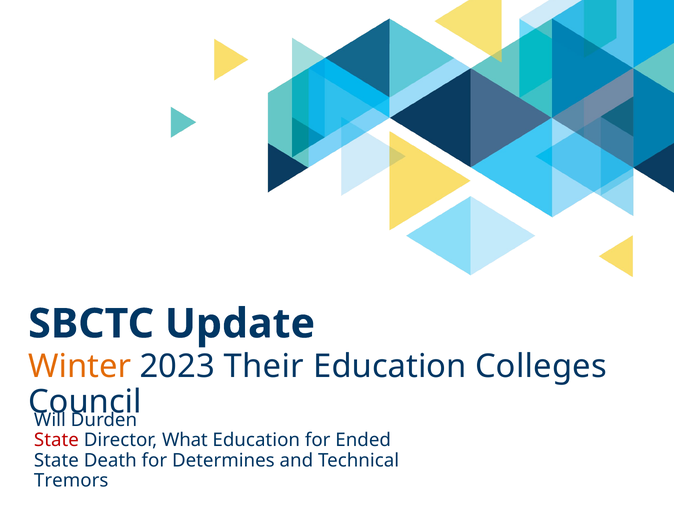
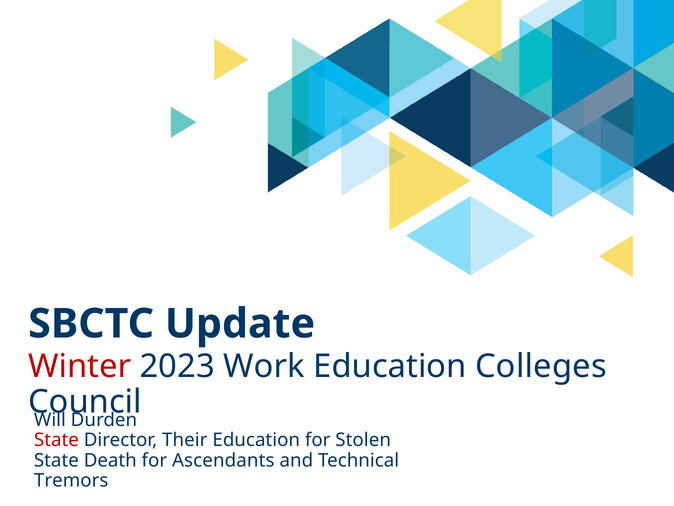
Winter colour: orange -> red (80, 366)
Their: Their -> Work (264, 366)
What: What -> Their (185, 440)
Ended: Ended -> Stolen (363, 440)
Determines: Determines -> Ascendants (223, 460)
